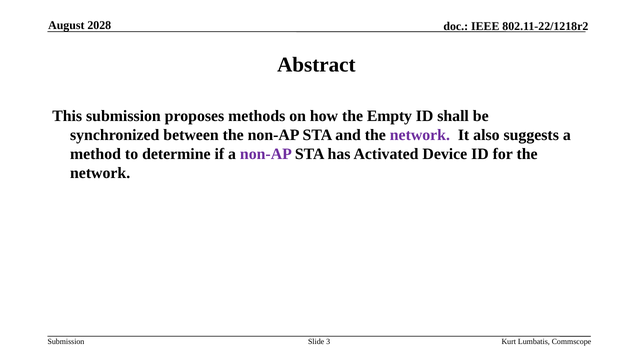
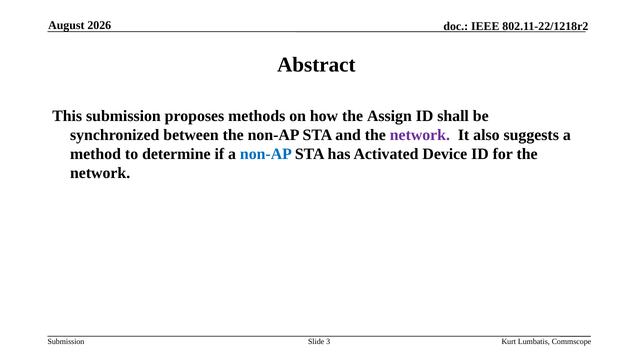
2028: 2028 -> 2026 (99, 25)
Empty: Empty -> Assign (389, 116)
non-AP colour: purple -> blue (266, 154)
